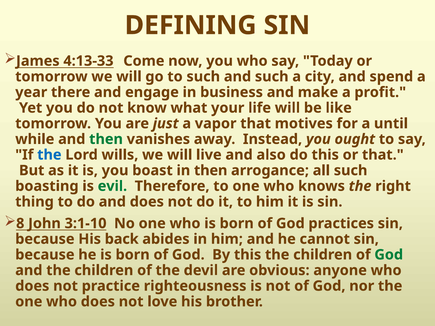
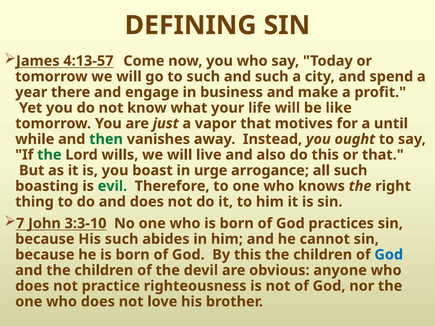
4:13-33: 4:13-33 -> 4:13-57 (88, 61)
the colour: blue -> green (49, 155)
in then: then -> urge (211, 171)
8: 8 -> 7 (20, 224)
3:1-10: 3:1-10 -> 3:3-10 (86, 224)
His back: back -> such (122, 239)
God colour: green -> blue (389, 255)
